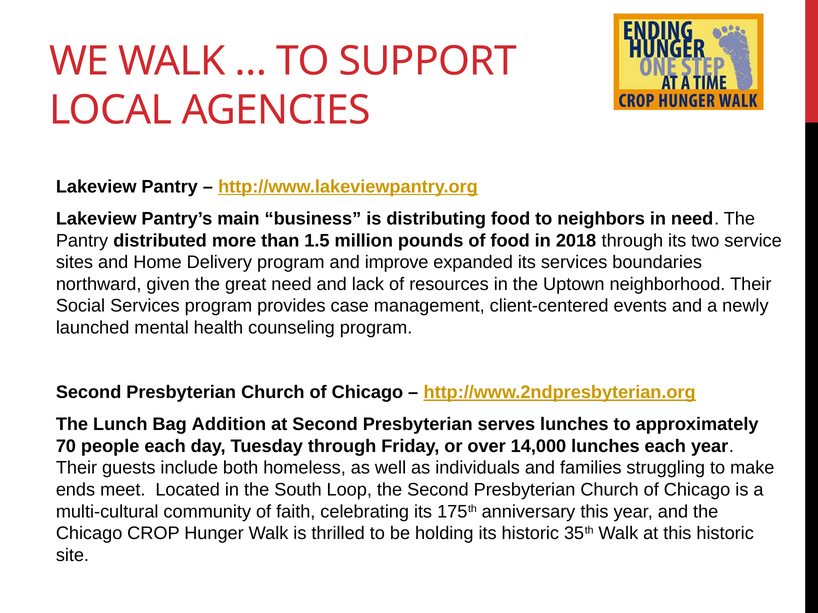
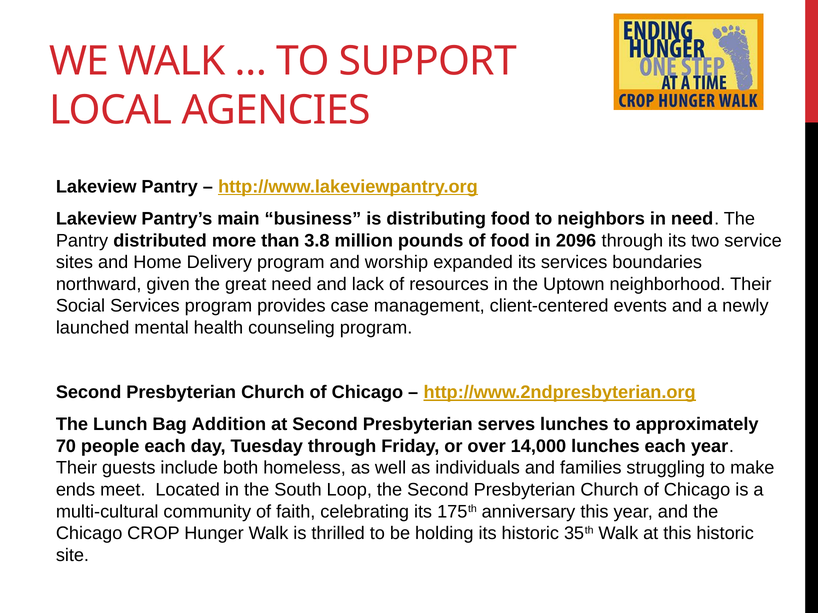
1.5: 1.5 -> 3.8 (317, 241)
2018: 2018 -> 2096 (576, 241)
improve: improve -> worship (397, 263)
